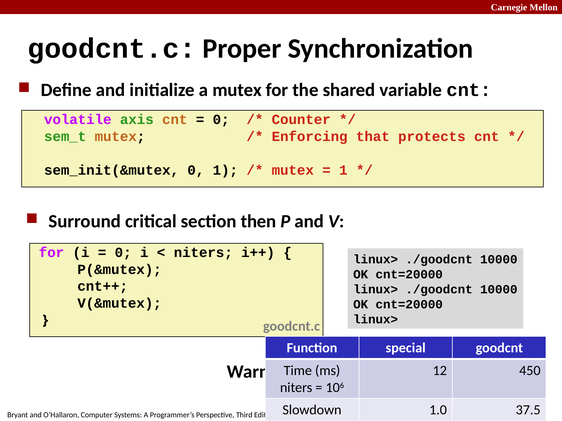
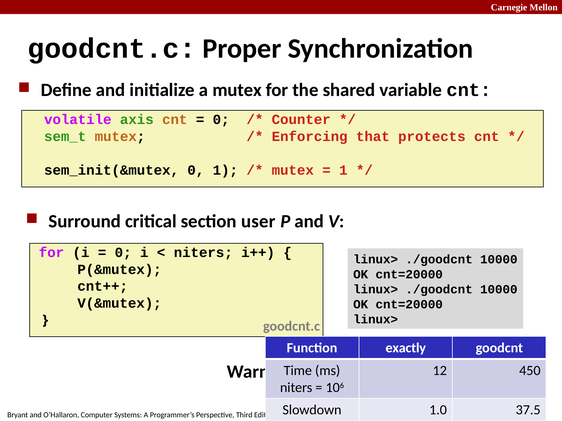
then: then -> user (258, 221)
special: special -> exactly (406, 348)
